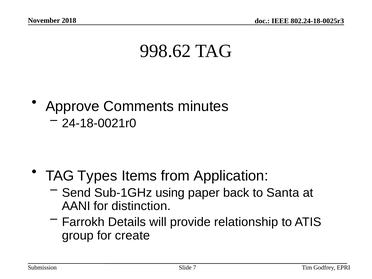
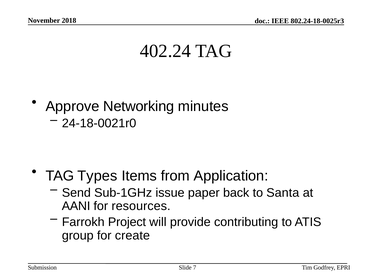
998.62: 998.62 -> 402.24 (165, 51)
Comments: Comments -> Networking (139, 106)
using: using -> issue (170, 193)
distinction: distinction -> resources (141, 206)
Details: Details -> Project (127, 222)
relationship: relationship -> contributing (246, 222)
